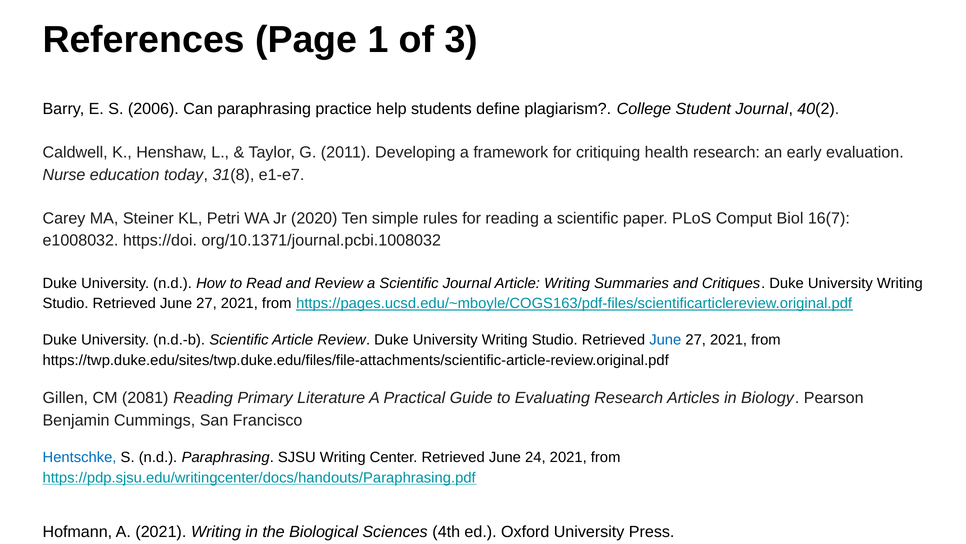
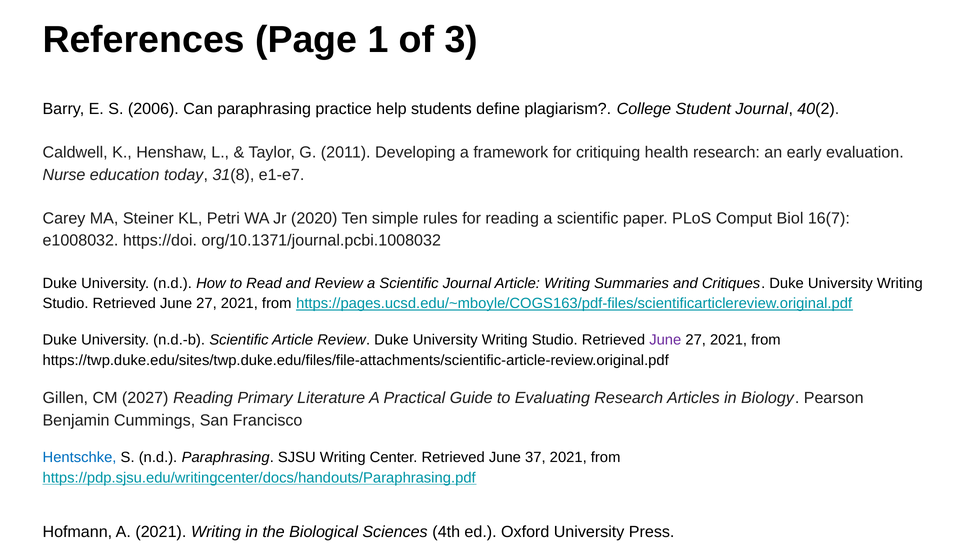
June colour: blue -> purple (665, 340)
2081: 2081 -> 2027 (145, 398)
24: 24 -> 37 (535, 457)
